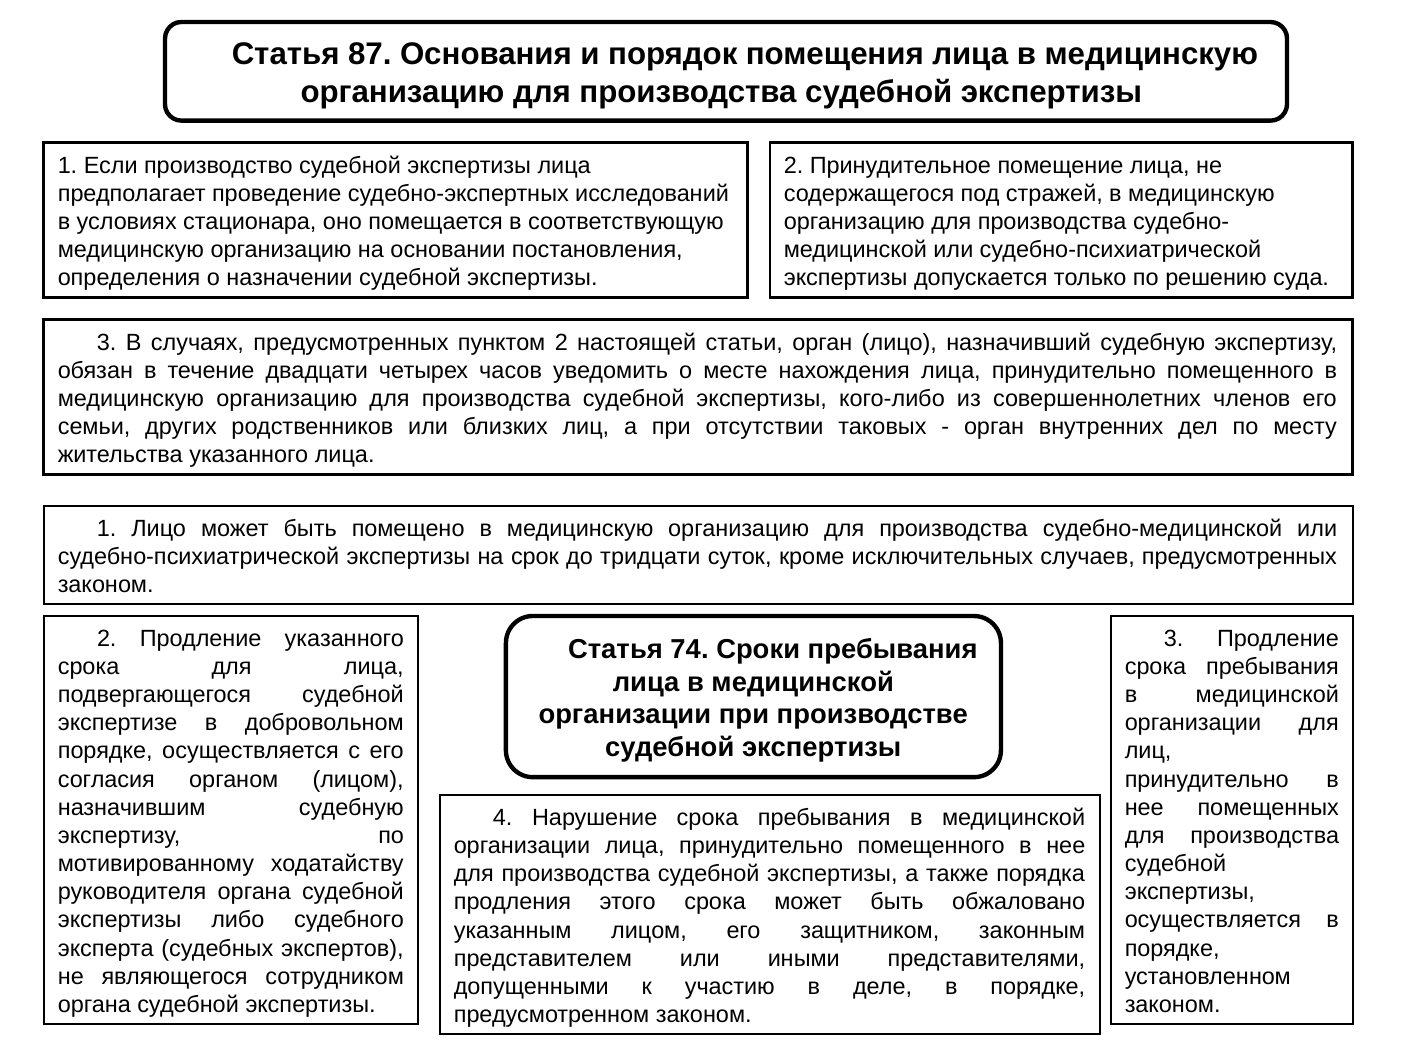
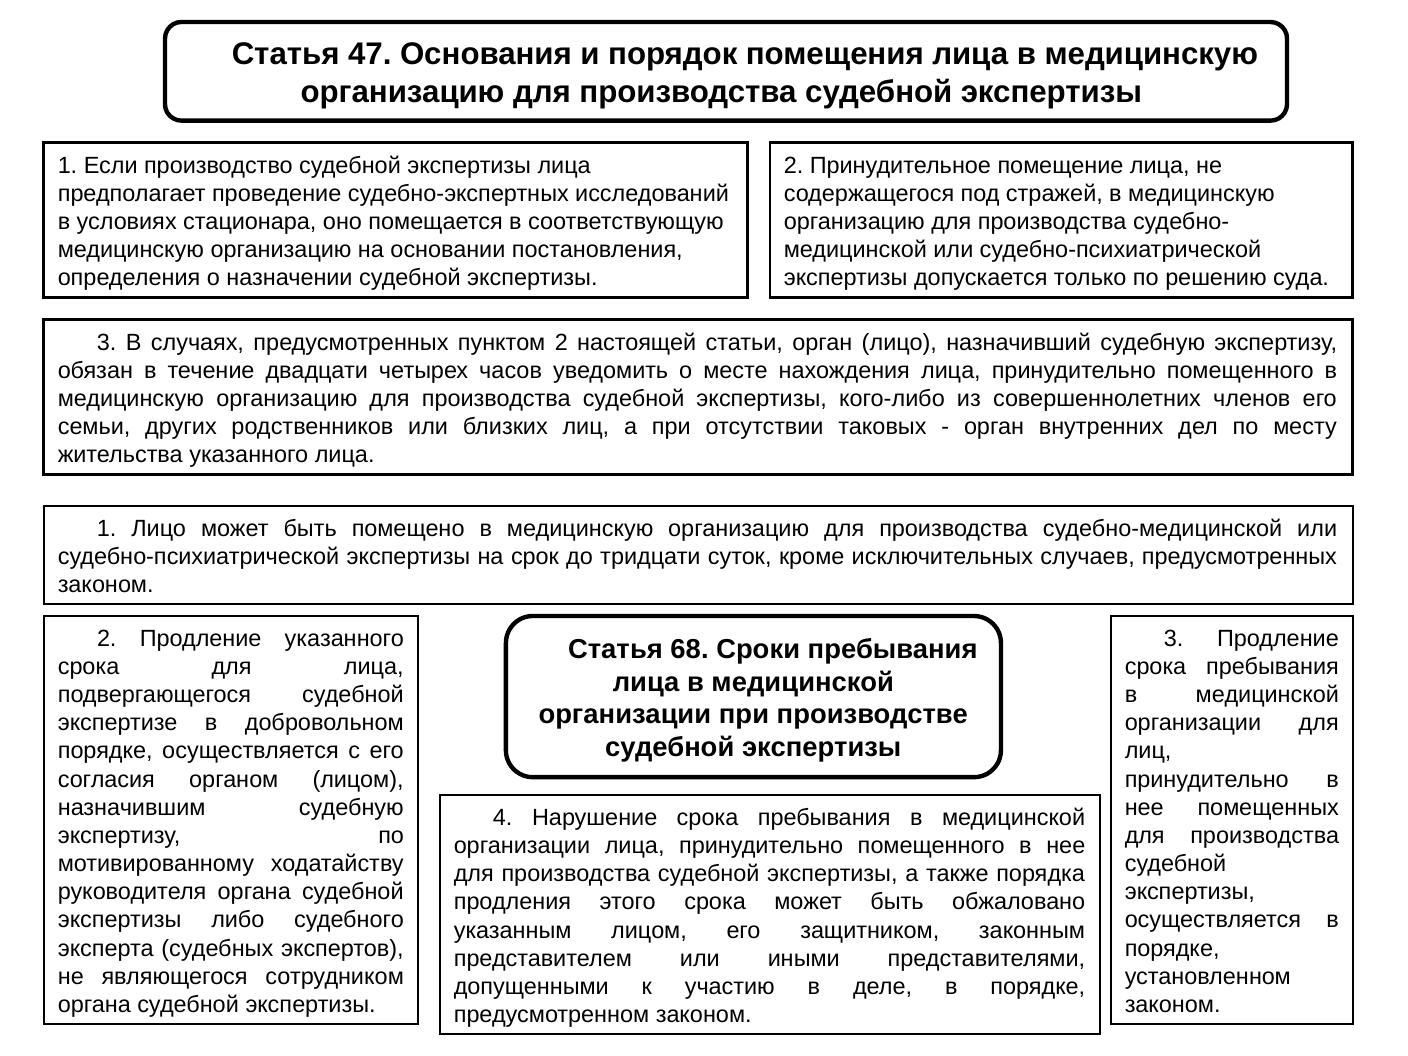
87: 87 -> 47 (370, 55)
74: 74 -> 68 (690, 649)
